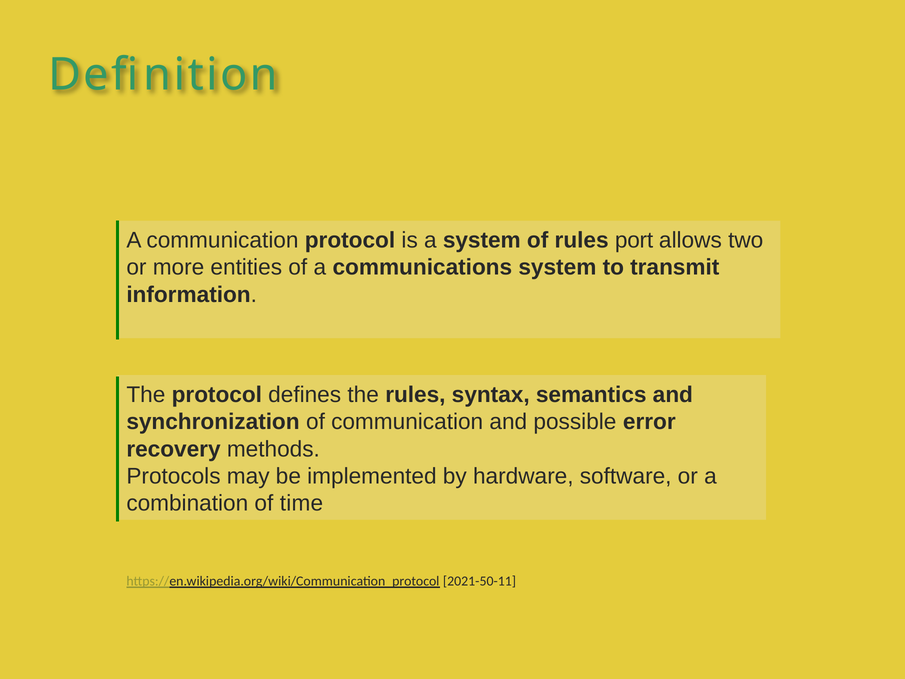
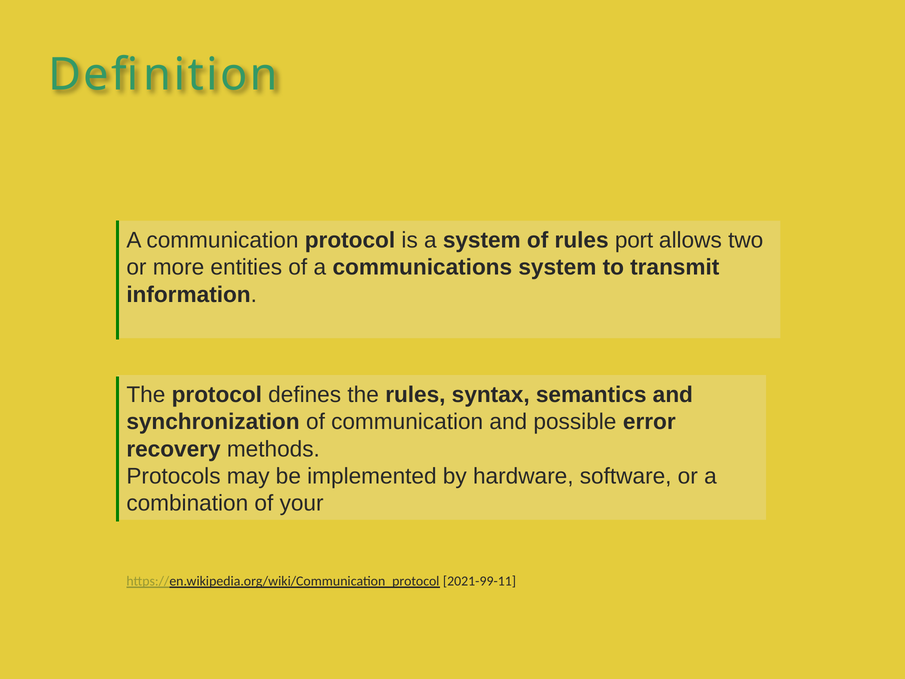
time: time -> your (302, 503)
2021-50-11: 2021-50-11 -> 2021-99-11 (479, 581)
